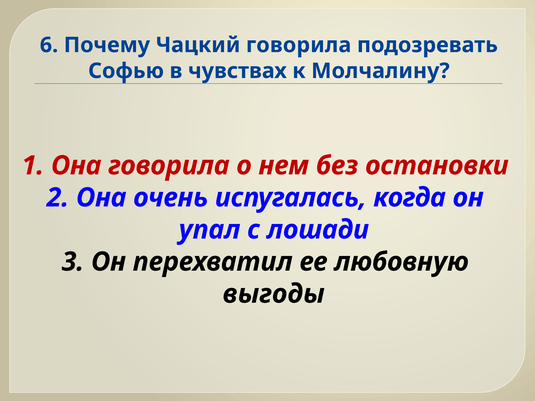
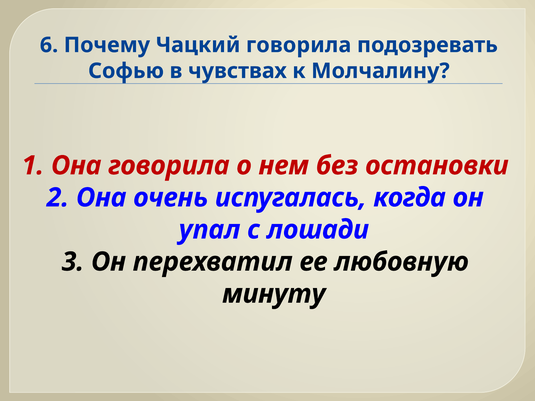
выгоды: выгоды -> минуту (274, 294)
